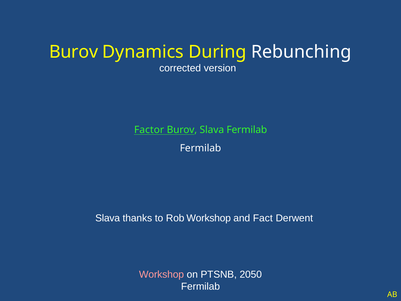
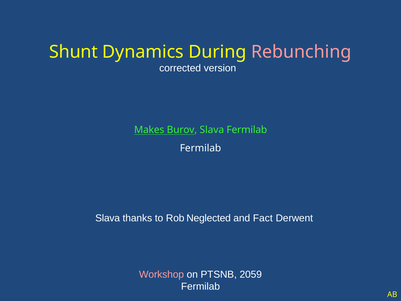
Burov: Burov -> Shunt (74, 52)
Rebunching colour: white -> pink (301, 52)
Factor: Factor -> Makes (149, 130)
Rob Workshop: Workshop -> Neglected (209, 218)
2050: 2050 -> 2059 (251, 274)
